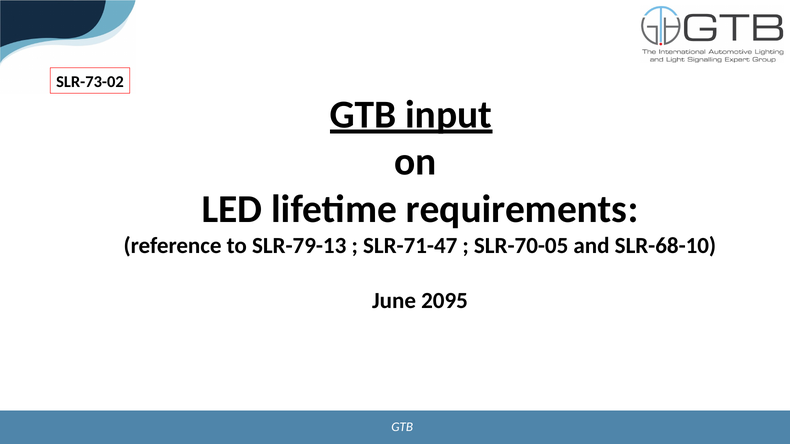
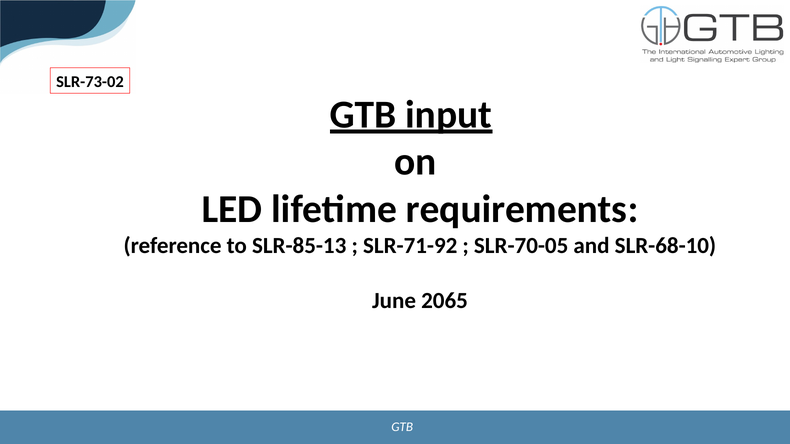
SLR-79-13: SLR-79-13 -> SLR-85-13 (299, 246)
SLR-71-47: SLR-71-47 -> SLR-71-92 (410, 246)
2095: 2095 -> 2065 (445, 301)
